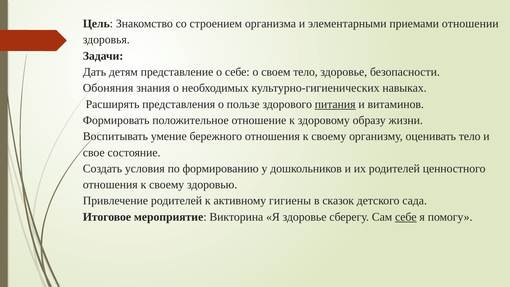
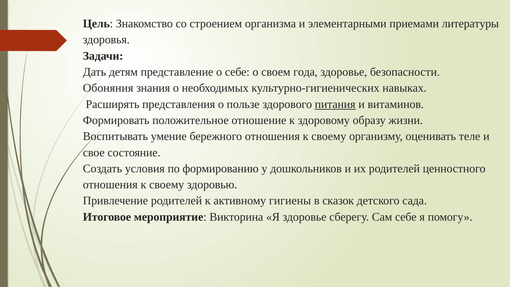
отношении: отношении -> литературы (470, 24)
своем тело: тело -> года (305, 72)
оценивать тело: тело -> теле (470, 136)
себе underline: present -> none (406, 217)
